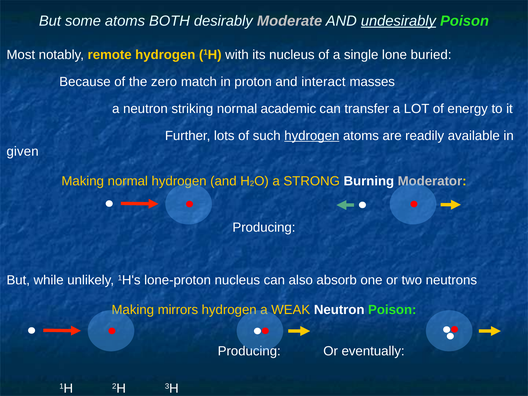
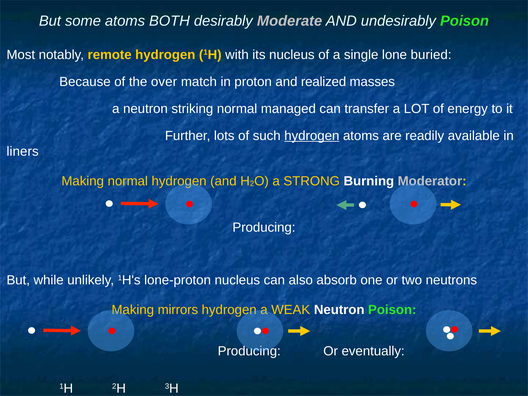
undesirably underline: present -> none (398, 21)
zero: zero -> over (164, 82)
interact: interact -> realized (324, 82)
academic: academic -> managed (288, 109)
given: given -> liners (23, 152)
